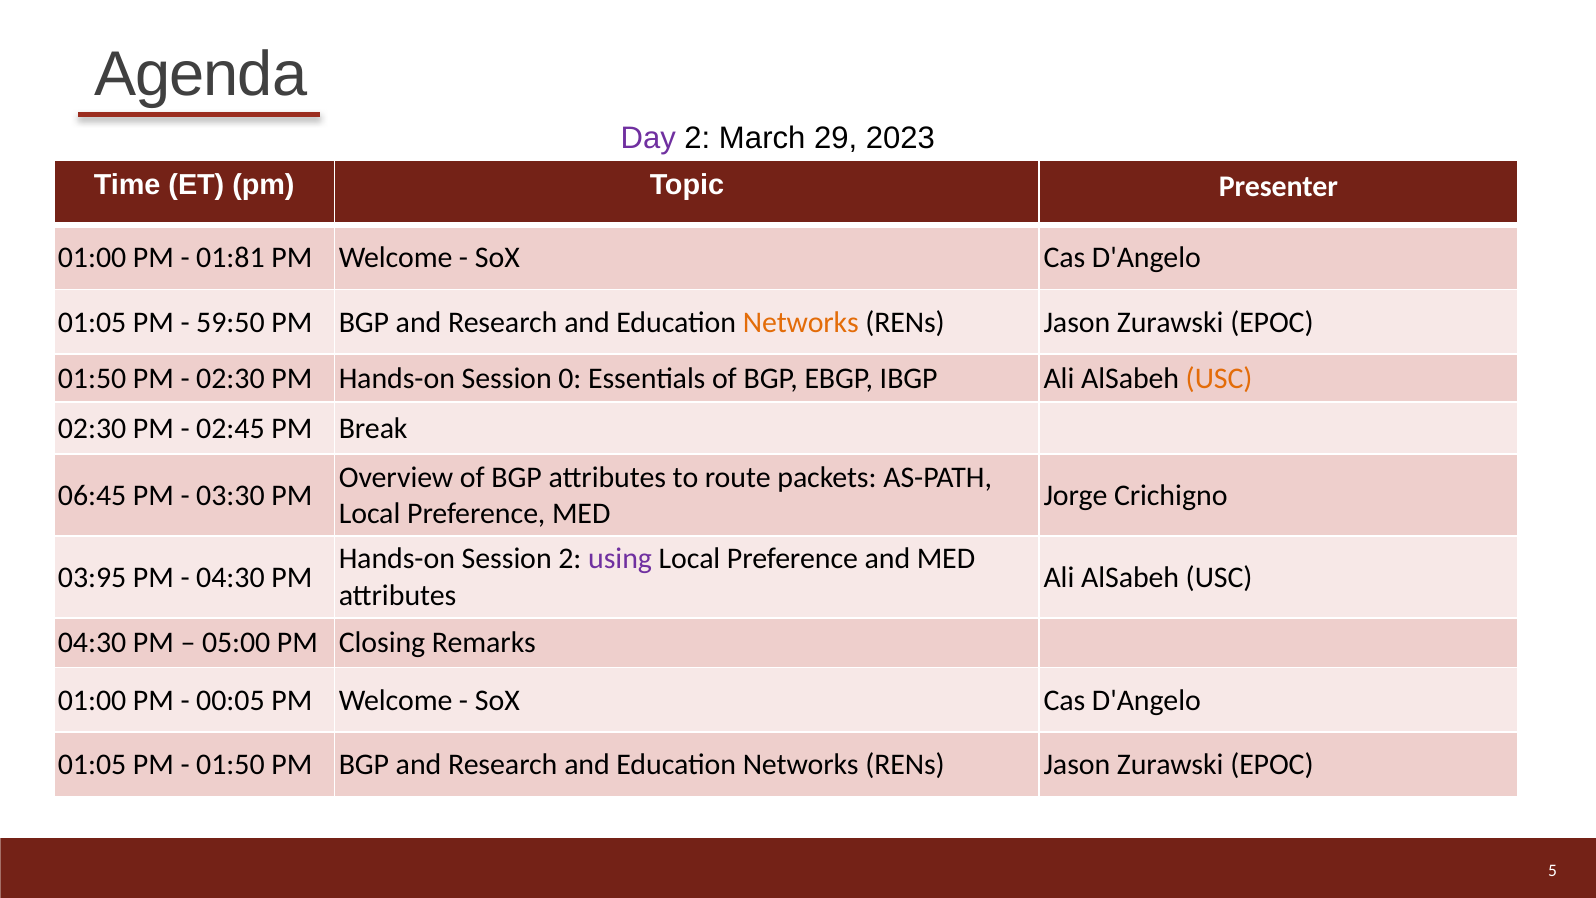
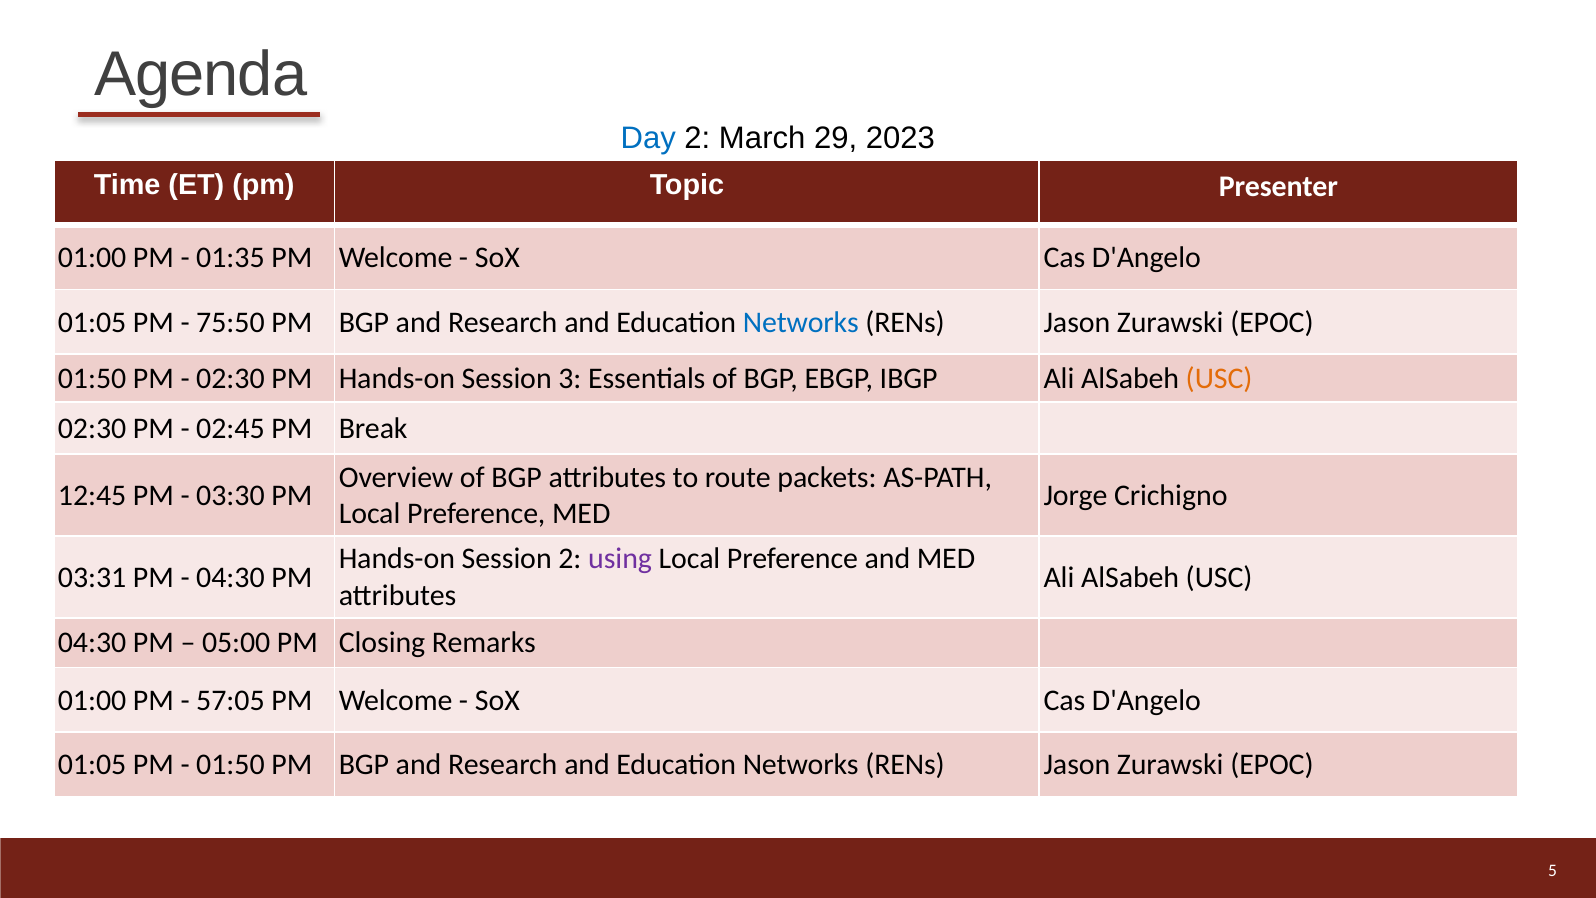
Day colour: purple -> blue (648, 138)
01:81: 01:81 -> 01:35 (230, 257)
59:50: 59:50 -> 75:50 (230, 322)
Networks colour: orange -> blue (801, 322)
0: 0 -> 3 (570, 379)
06:45: 06:45 -> 12:45 (92, 495)
03:95: 03:95 -> 03:31 (92, 577)
00:05: 00:05 -> 57:05 (230, 700)
